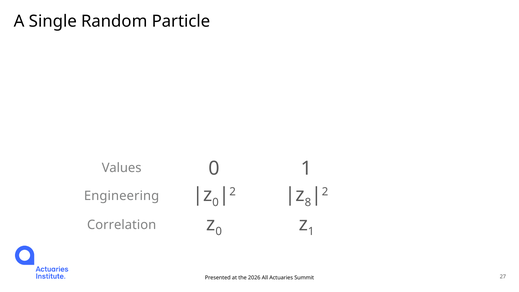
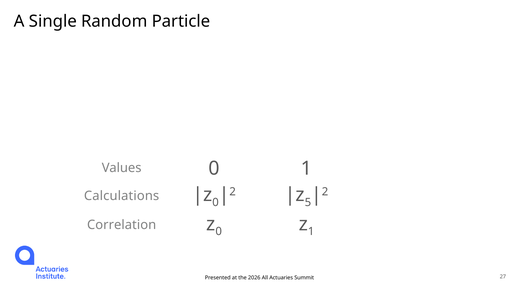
Engineering: Engineering -> Calculations (122, 196)
8: 8 -> 5 (308, 202)
